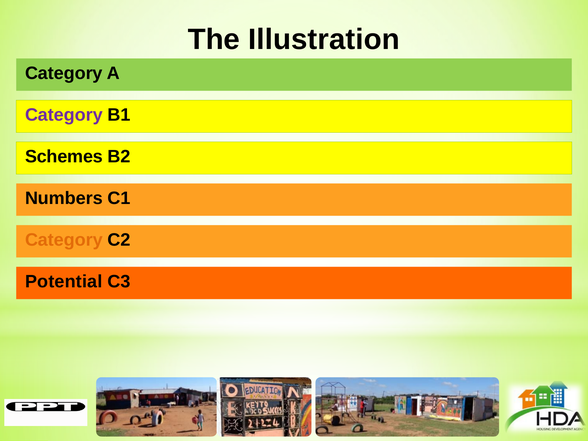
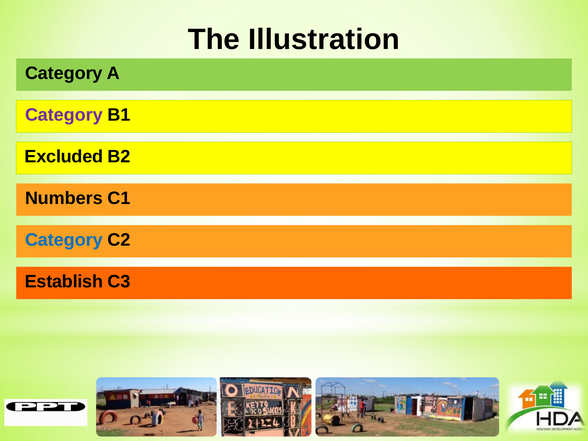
Schemes: Schemes -> Excluded (64, 157)
Category colour: orange -> blue (64, 240)
Potential: Potential -> Establish (64, 282)
